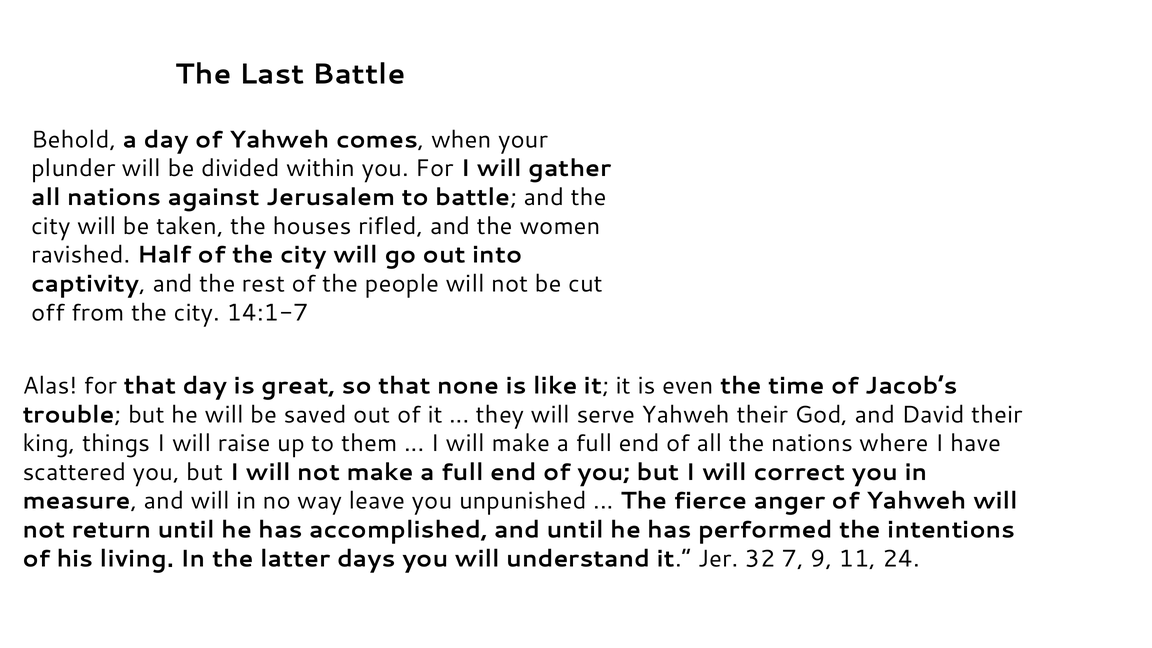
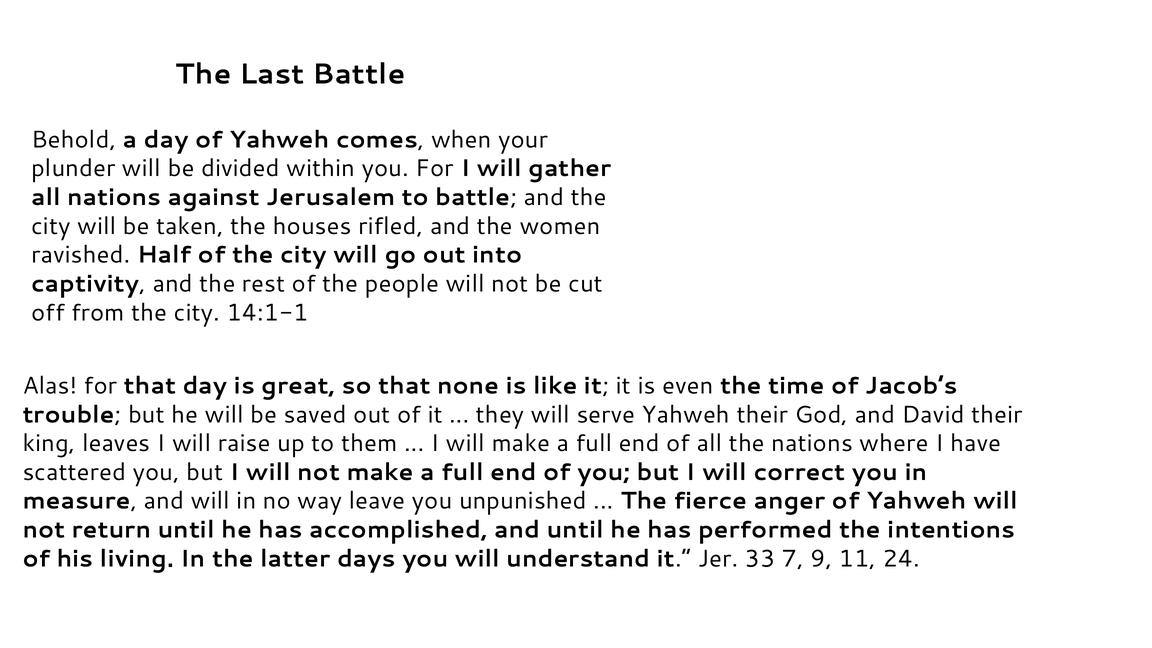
14:1-7: 14:1-7 -> 14:1-1 (268, 313)
things: things -> leaves (116, 443)
32: 32 -> 33 (760, 559)
